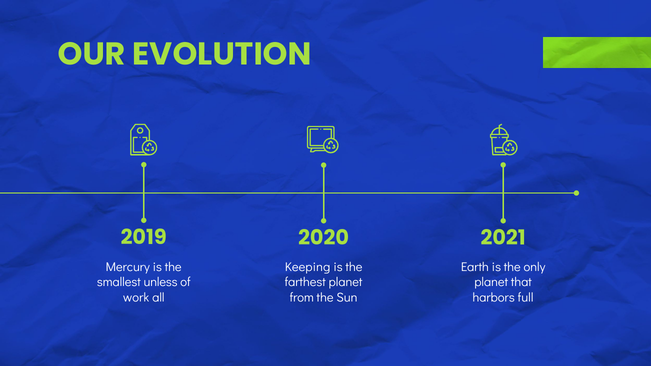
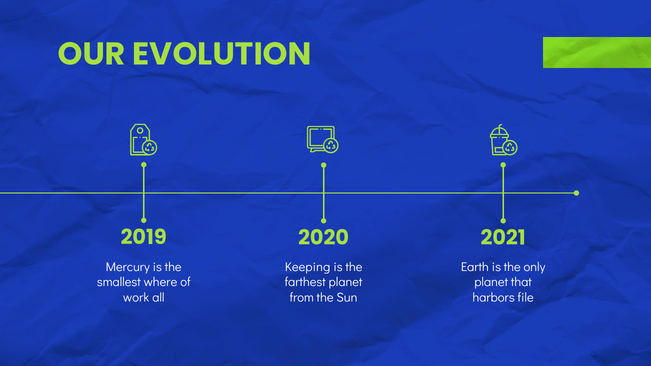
unless: unless -> where (160, 282)
full: full -> file (526, 298)
